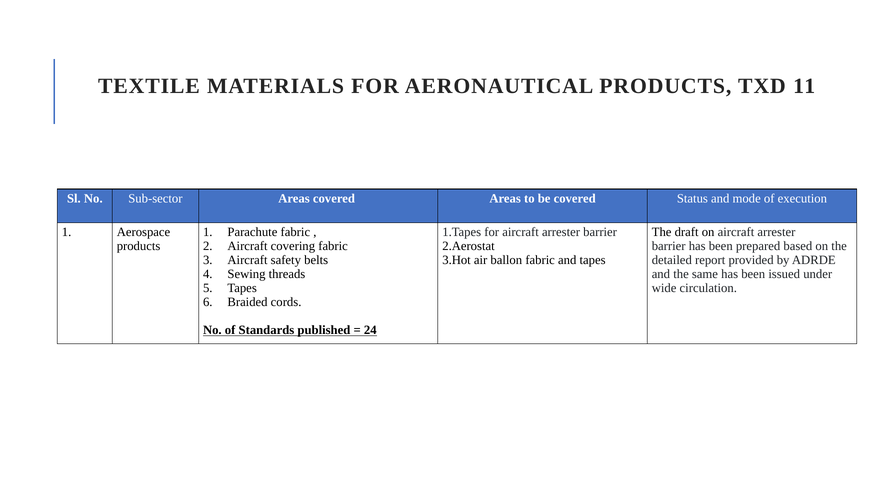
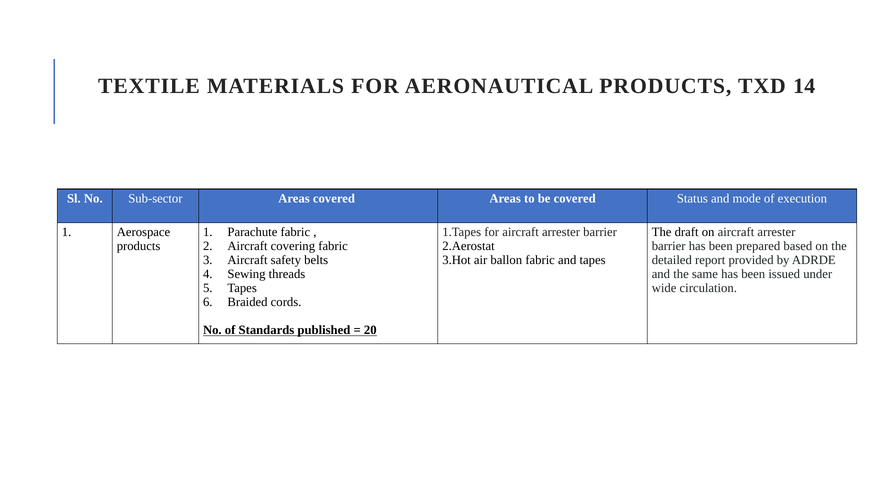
11: 11 -> 14 (804, 86)
24: 24 -> 20 (370, 330)
